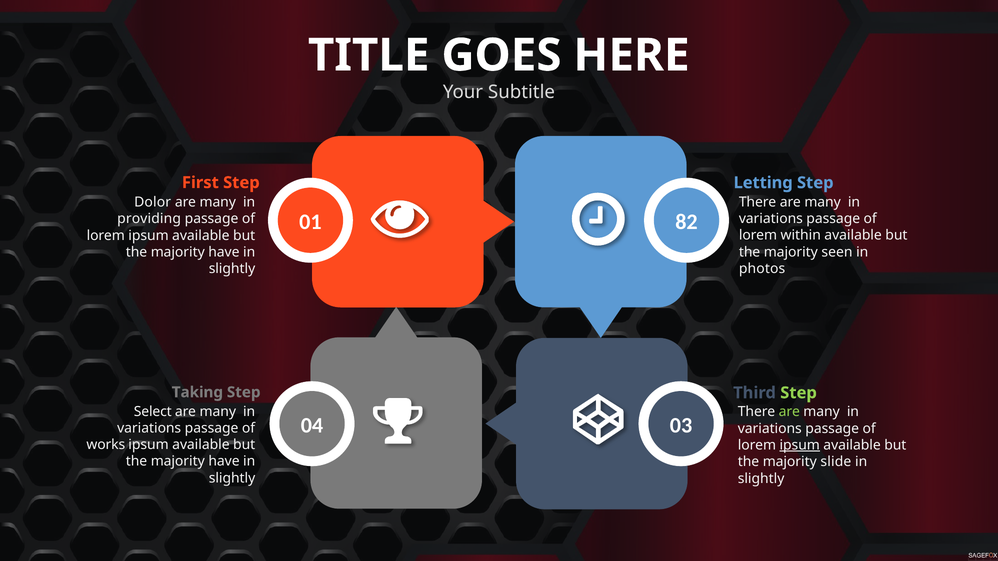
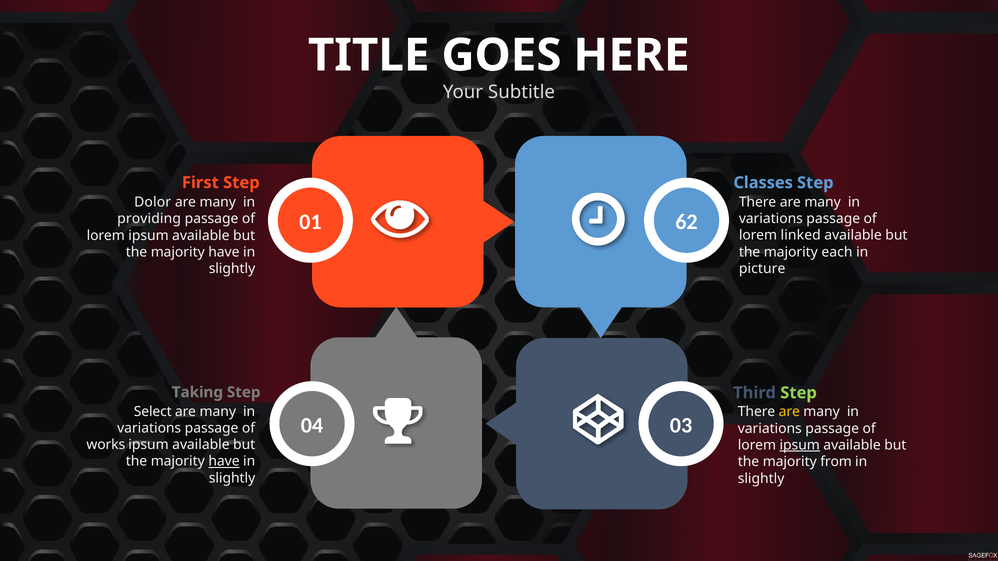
Letting: Letting -> Classes (763, 183)
82: 82 -> 62 (686, 222)
within: within -> linked (801, 236)
seen: seen -> each (837, 252)
photos: photos -> picture (762, 269)
are colour: light green -> yellow (789, 412)
have underline: none -> present (224, 462)
slide: slide -> from (836, 462)
